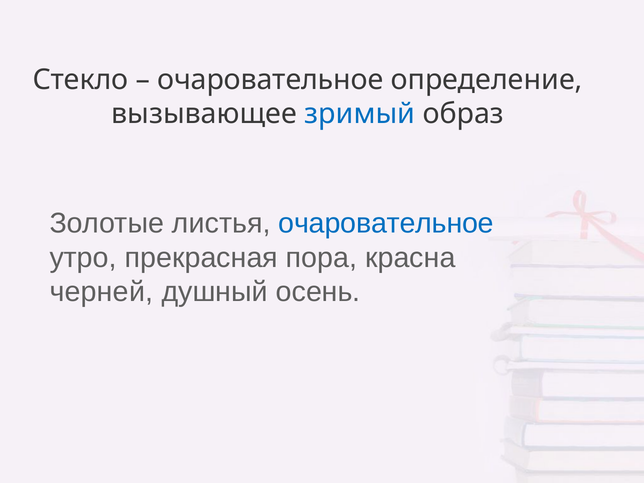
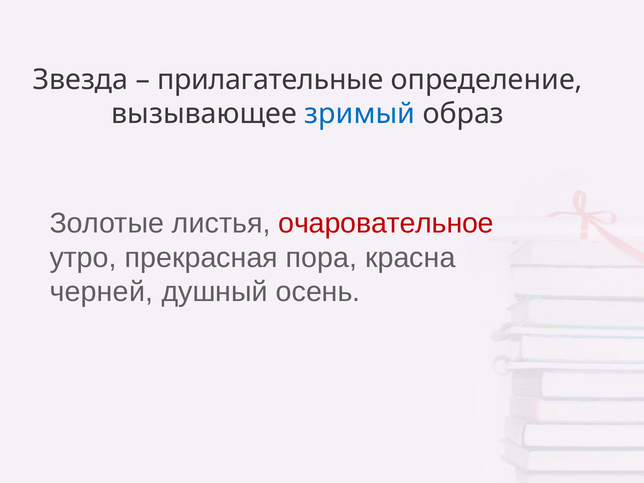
Стекло: Стекло -> Звезда (80, 80)
очаровательное: очаровательное -> прилагательные (270, 80)
очаровательное colour: blue -> red (386, 223)
